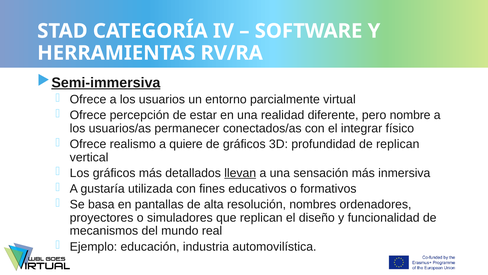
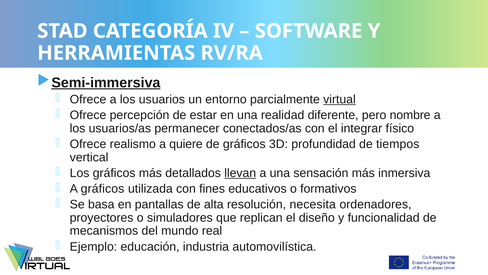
virtual underline: none -> present (339, 99)
de replican: replican -> tiempos (398, 144)
A gustaría: gustaría -> gráficos (103, 188)
nombres: nombres -> necesita (313, 204)
